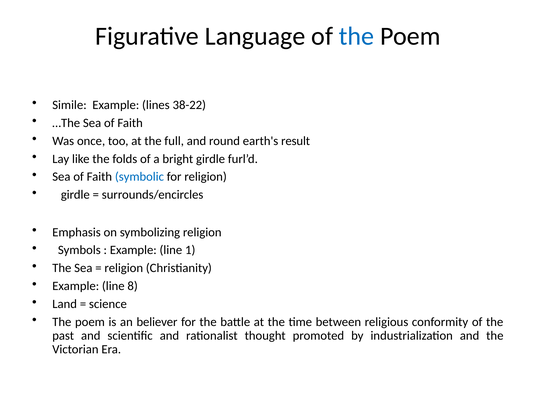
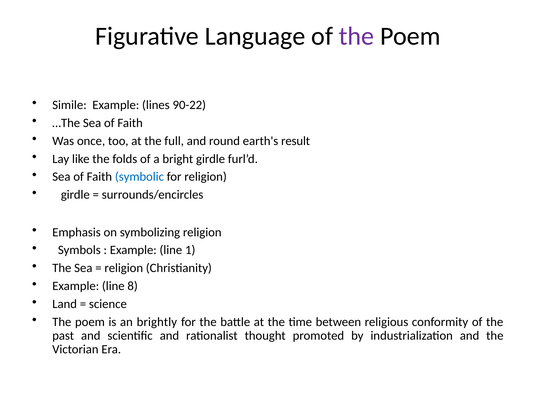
the colour: blue -> purple (357, 36)
38-22: 38-22 -> 90-22 (189, 105)
believer: believer -> brightly (157, 322)
